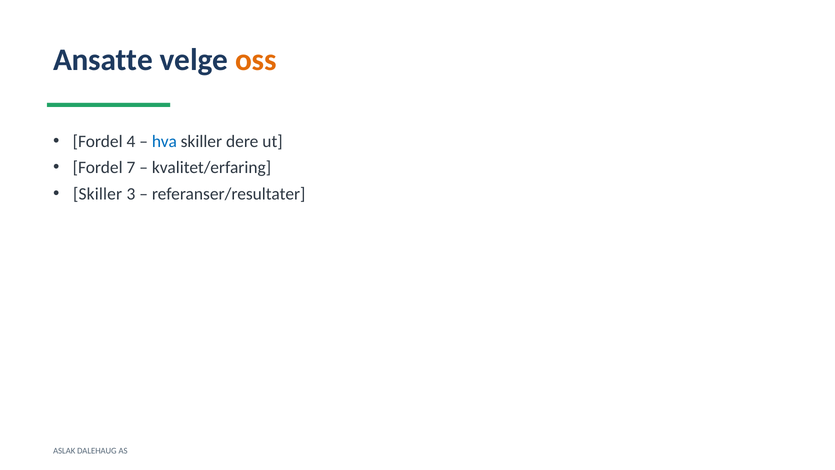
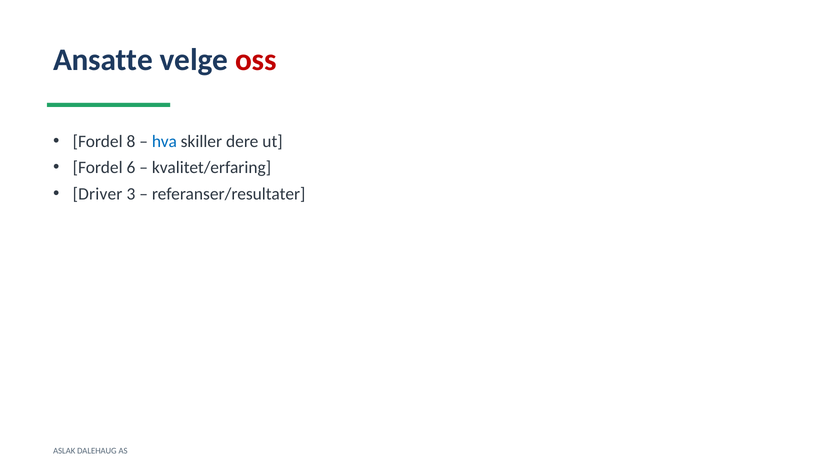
oss colour: orange -> red (256, 60)
4: 4 -> 8 (131, 141)
7: 7 -> 6 (131, 168)
Skiller: Skiller -> Driver (98, 194)
